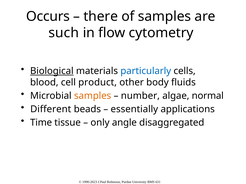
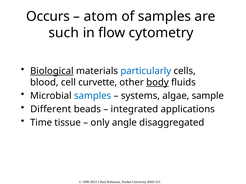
there: there -> atom (101, 16)
product: product -> curvette (98, 83)
body underline: none -> present (157, 83)
samples colour: orange -> blue (93, 96)
number: number -> systems (140, 96)
normal: normal -> sample (208, 96)
essentially: essentially -> integrated (134, 109)
